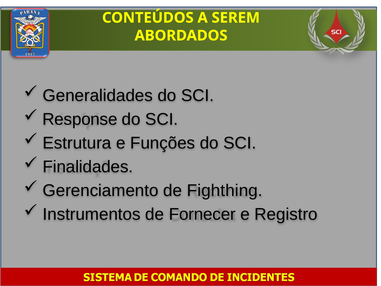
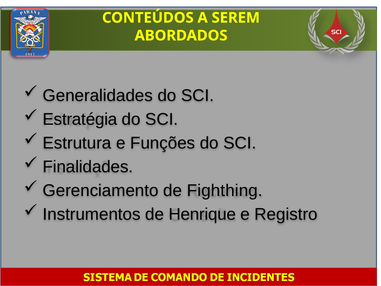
Response: Response -> Estratégia (80, 119)
Fornecer: Fornecer -> Henrique (202, 214)
